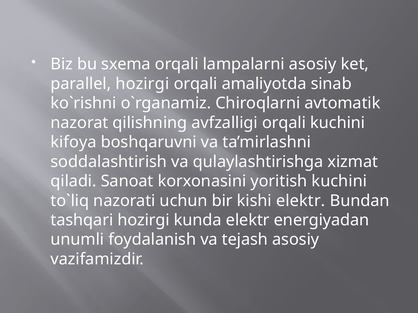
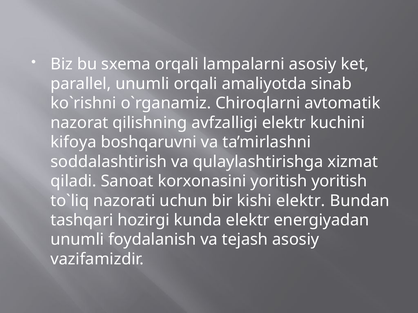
parallel hozirgi: hozirgi -> unumli (142, 84)
avfzalligi orqali: orqali -> elektr (284, 123)
yoritish kuchini: kuchini -> yoritish (339, 181)
